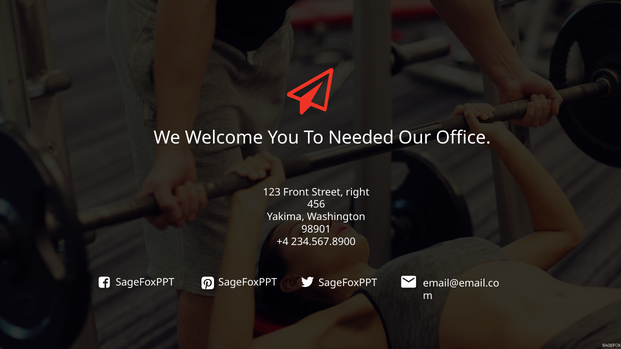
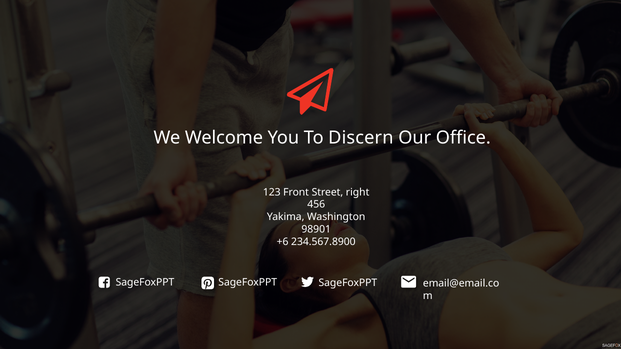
Needed: Needed -> Discern (361, 138)
+4: +4 -> +6 (283, 242)
